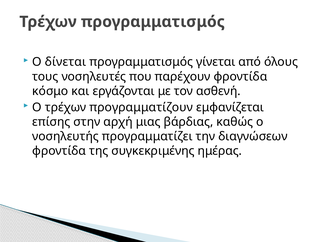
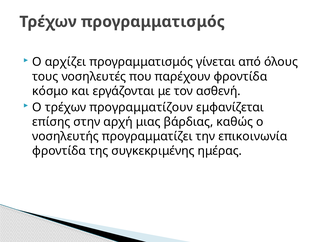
δίνεται: δίνεται -> αρχίζει (66, 62)
διαγνώσεων: διαγνώσεων -> επικοινωνία (253, 137)
